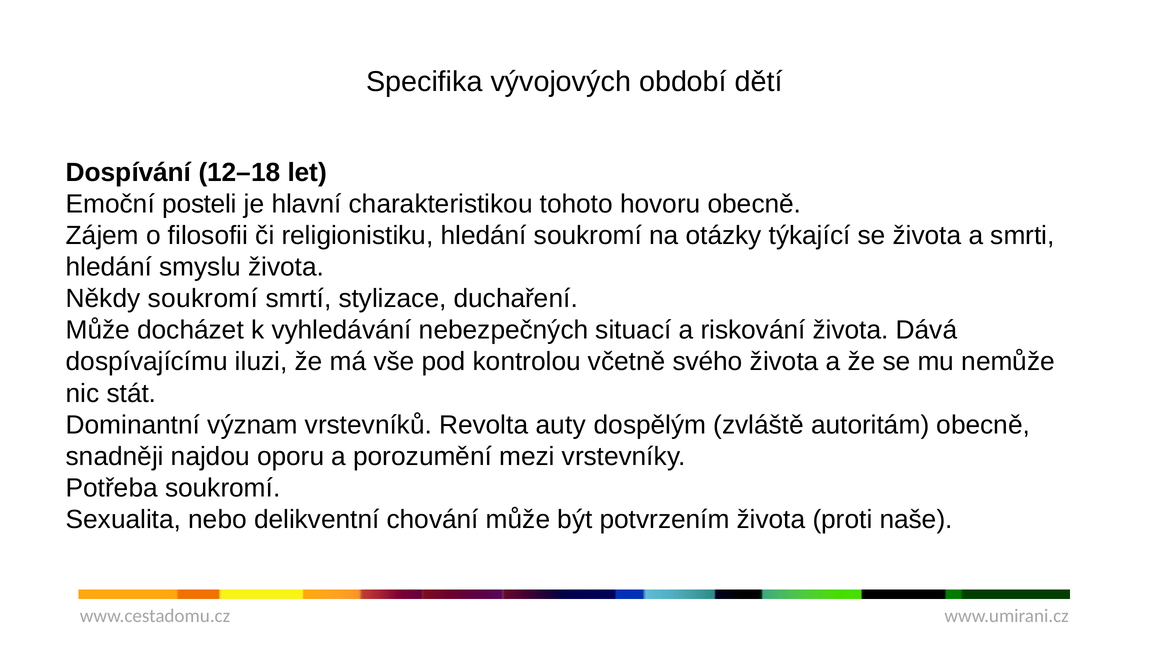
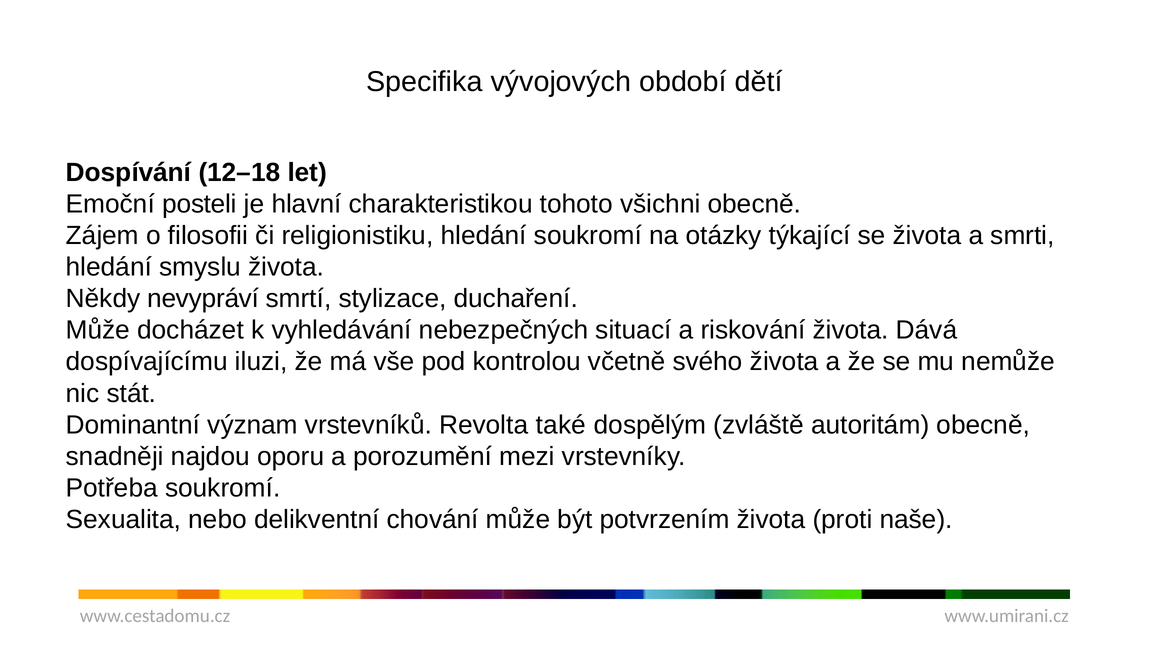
hovoru: hovoru -> všichni (660, 204)
Někdy soukromí: soukromí -> nevypráví (203, 299)
auty: auty -> také (561, 425)
